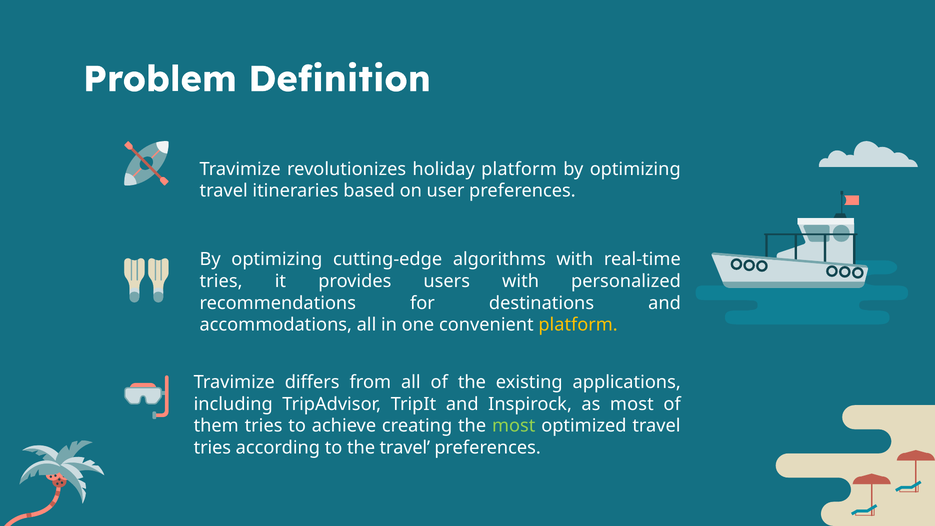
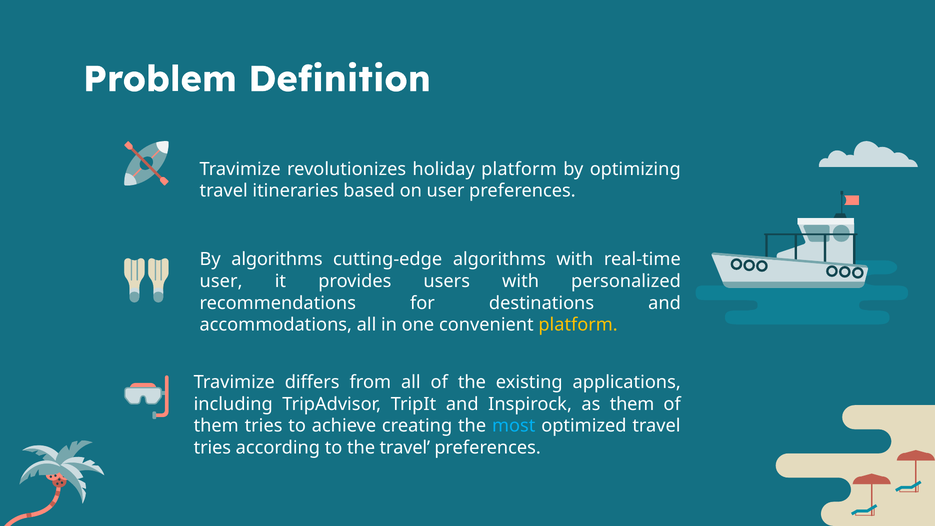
optimizing: optimizing -> algorithms (277, 259)
tries: tries -> user (221, 281)
as most: most -> them (632, 404)
most colour: light green -> light blue (514, 426)
